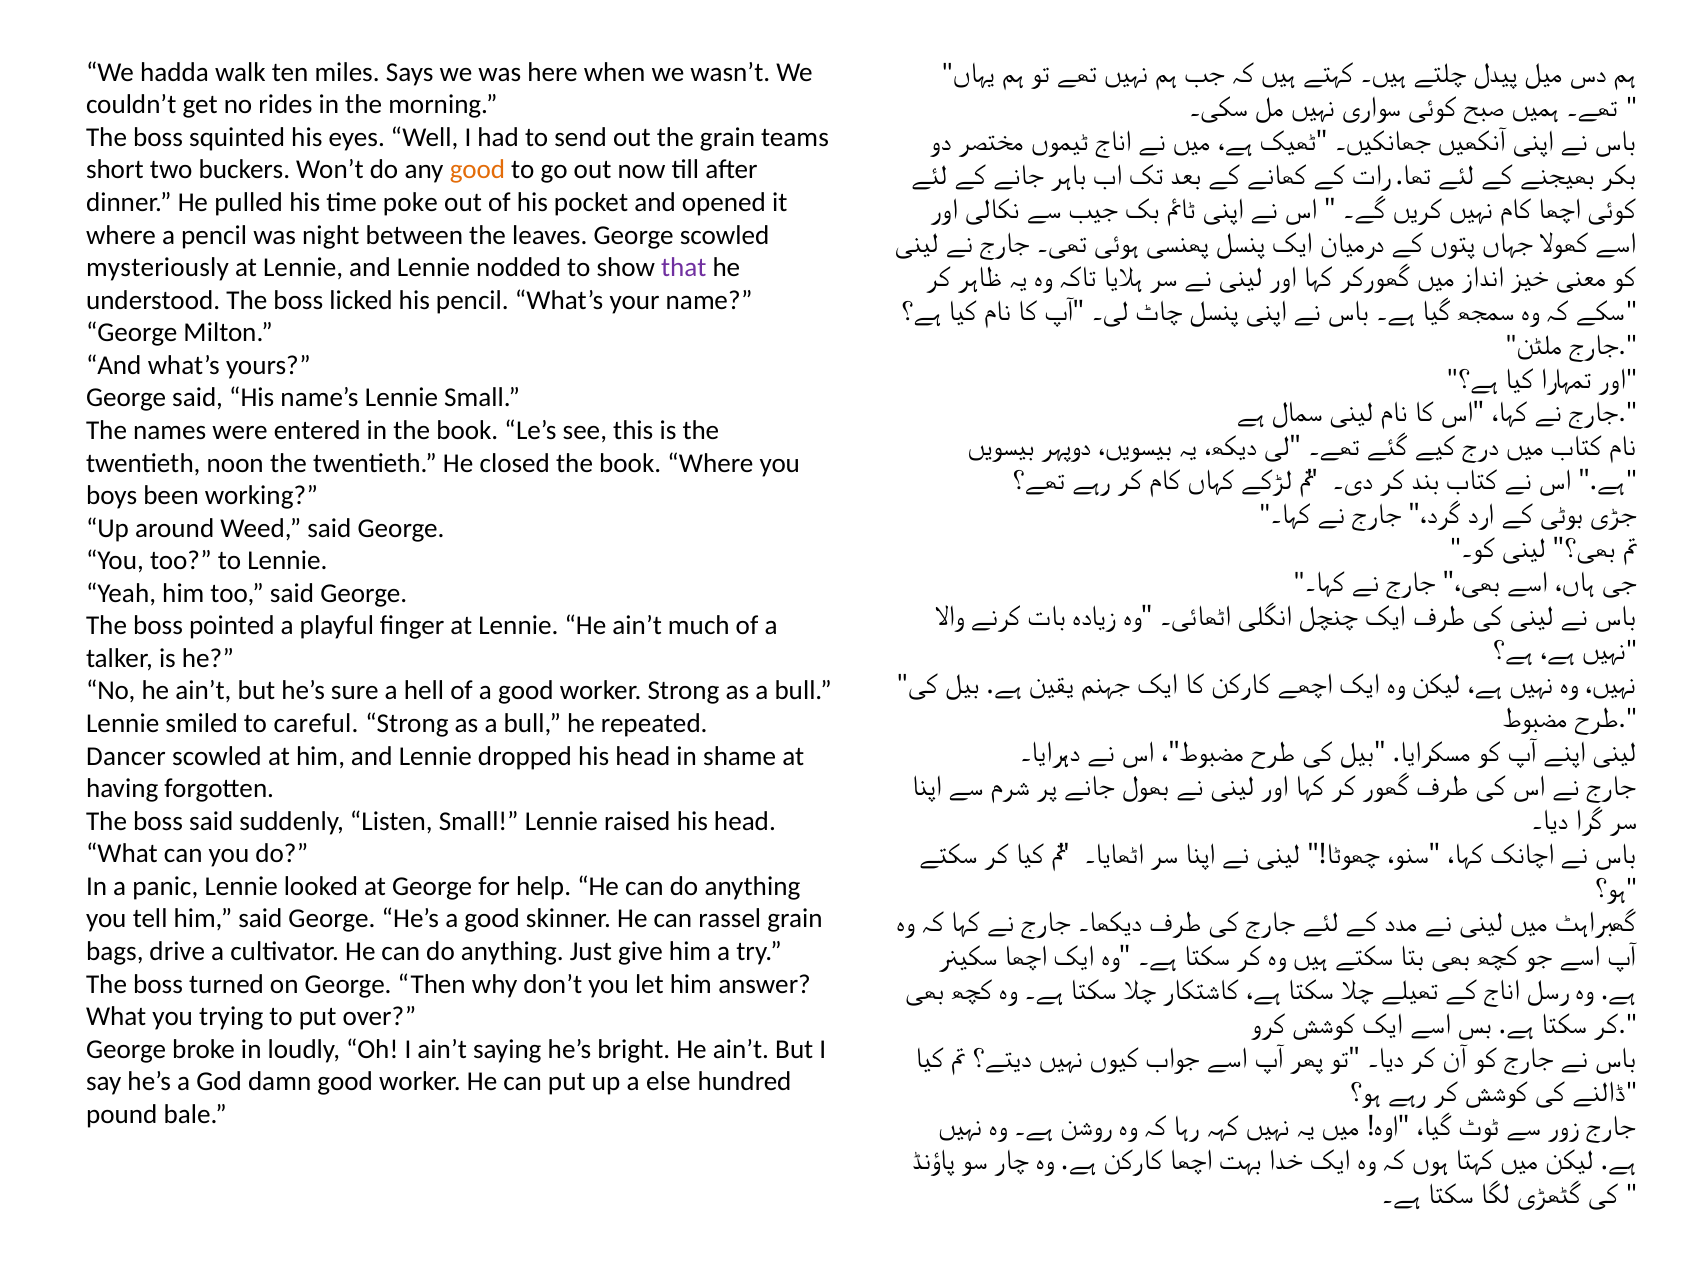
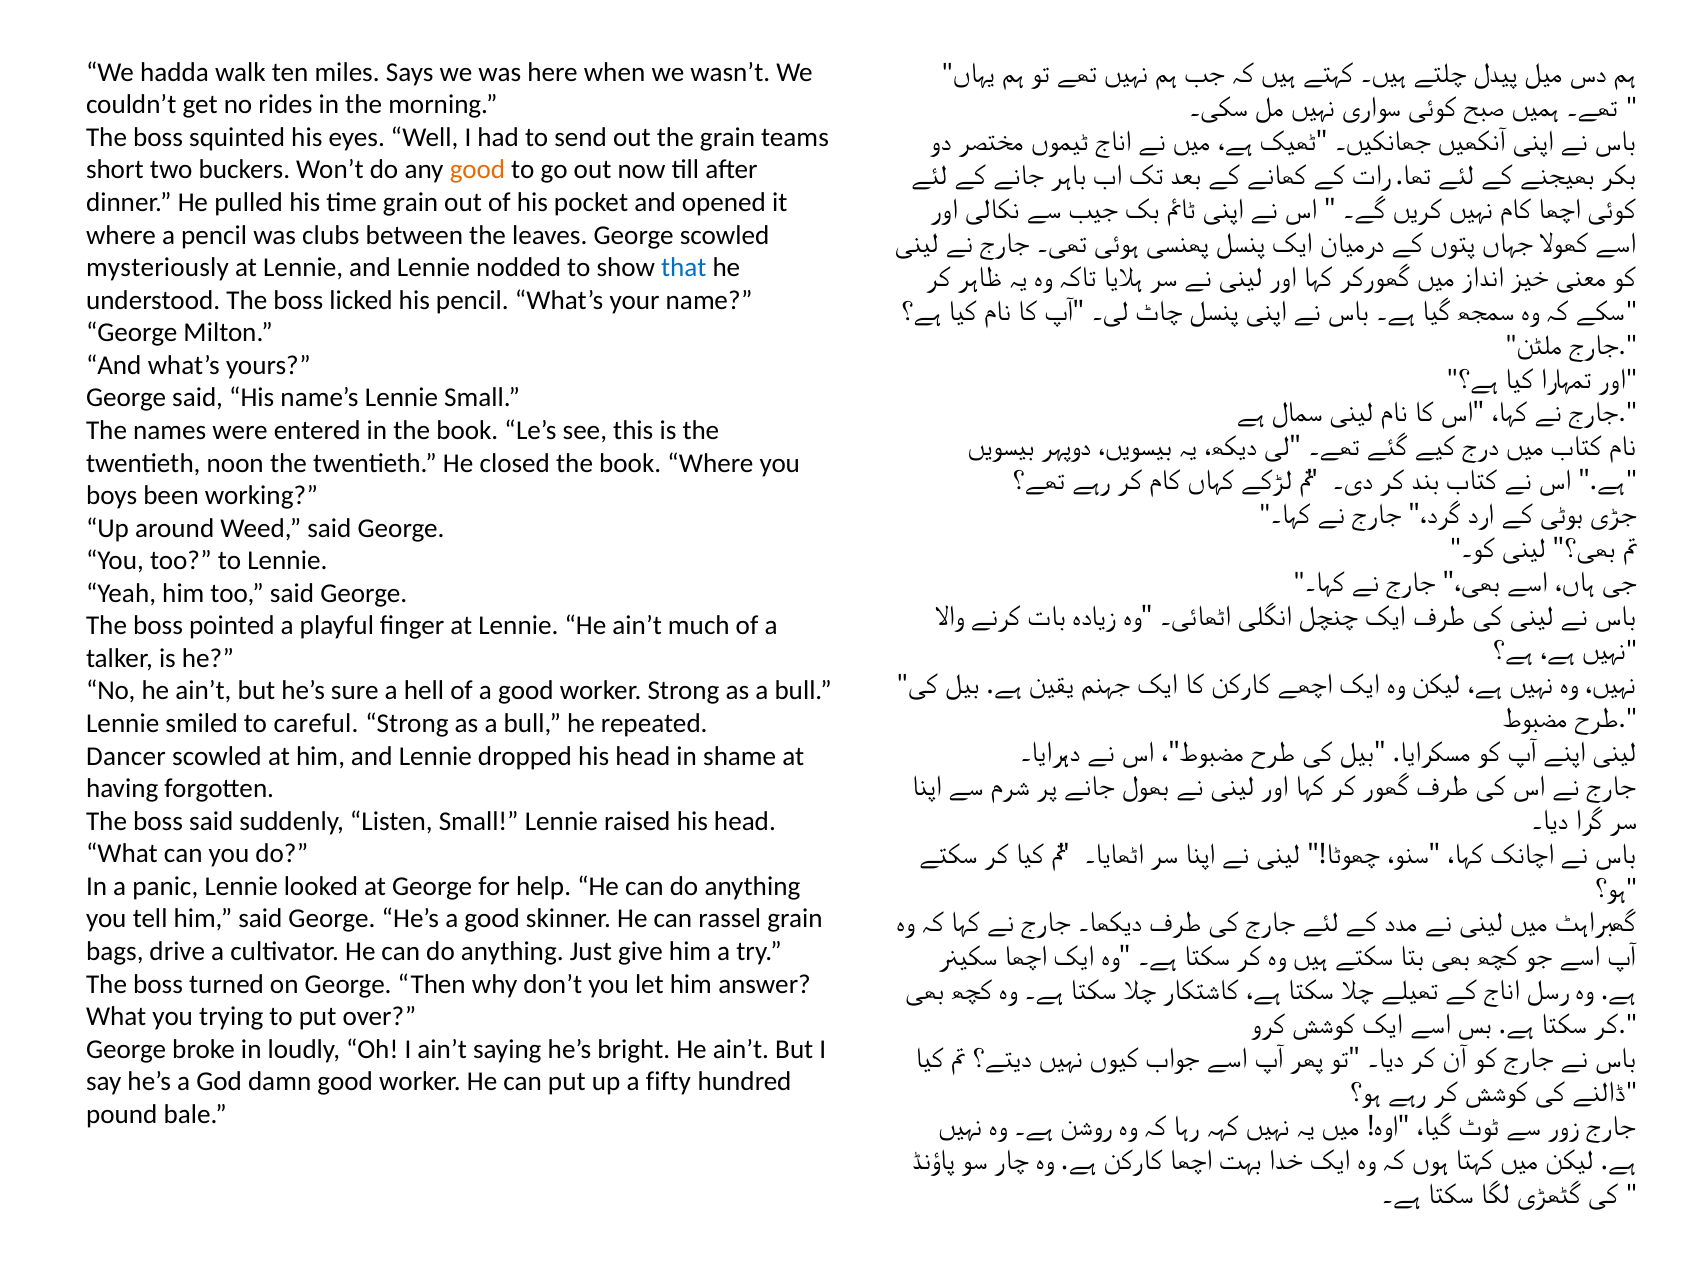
time poke: poke -> grain (411, 202)
night: night -> clubs (331, 235)
that colour: purple -> blue (684, 268)
else: else -> fifty (668, 1081)
